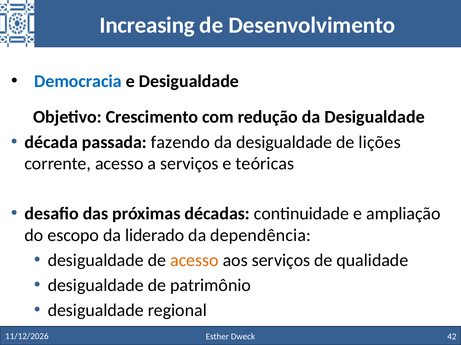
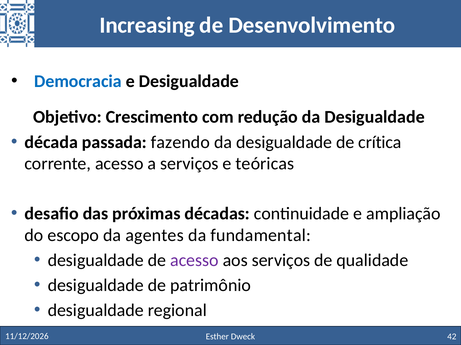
lições: lições -> crítica (380, 142)
liderado: liderado -> agentes (155, 236)
dependência: dependência -> fundamental (261, 236)
acesso colour: orange -> purple (194, 261)
